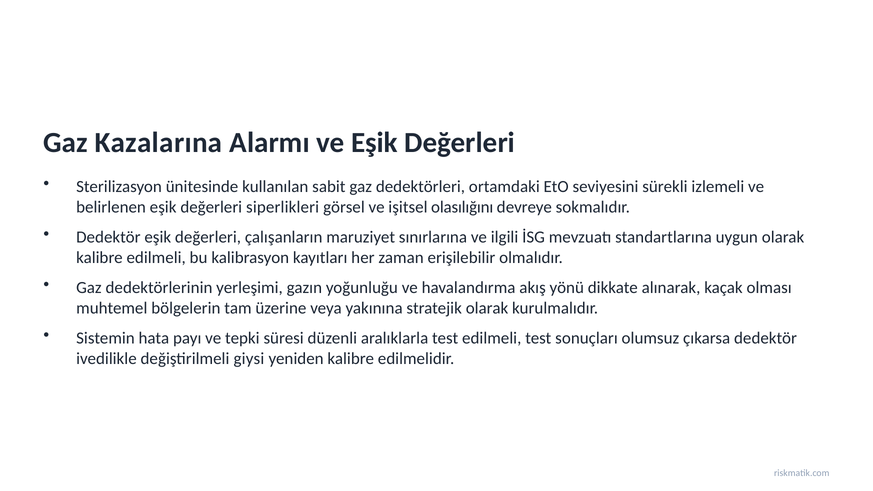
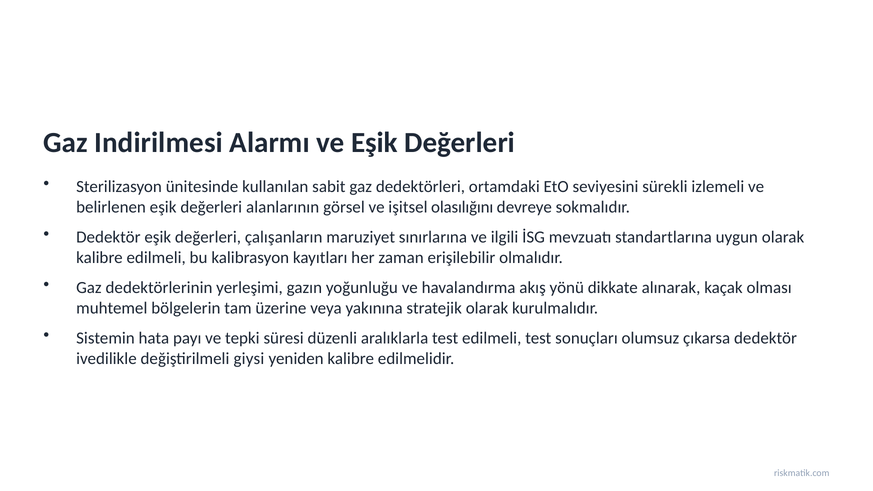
Kazalarına: Kazalarına -> Indirilmesi (159, 143)
siperlikleri: siperlikleri -> alanlarının (283, 207)
